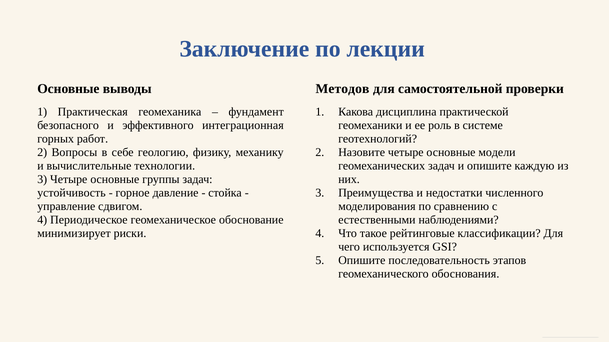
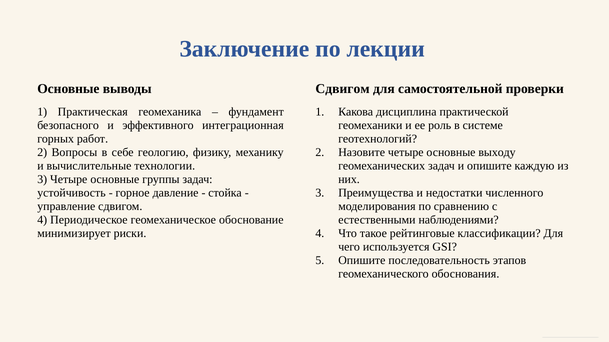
Методов: Методов -> Сдвигом (343, 89)
модели: модели -> выходу (497, 153)
